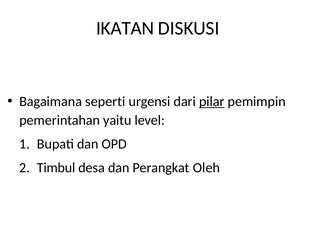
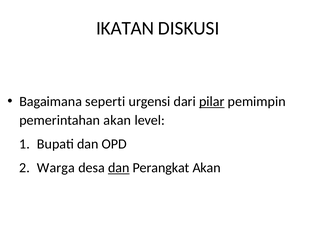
pemerintahan yaitu: yaitu -> akan (117, 120)
Timbul: Timbul -> Warga (56, 168)
dan underline: none -> present (119, 168)
Perangkat Oleh: Oleh -> Akan (207, 168)
